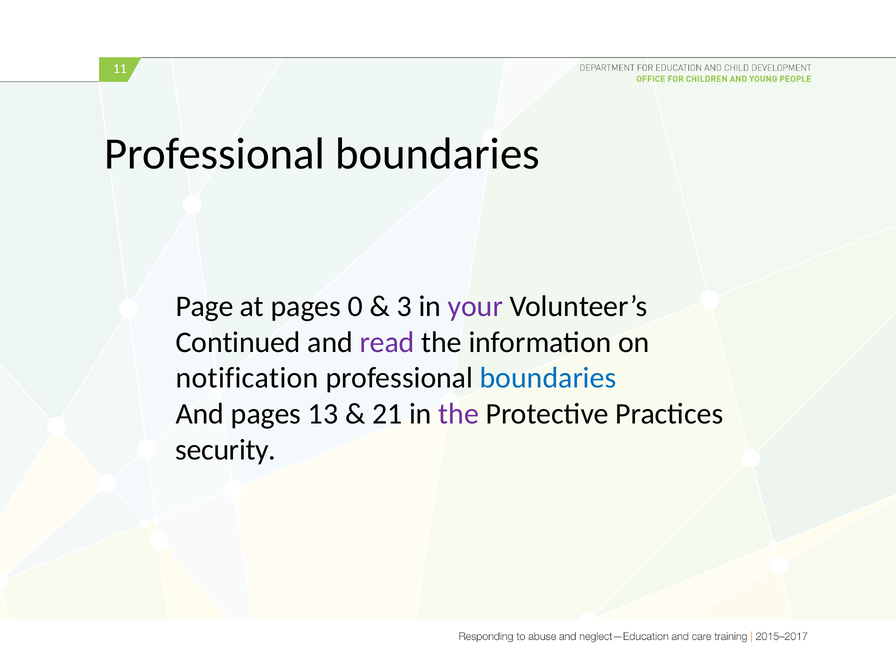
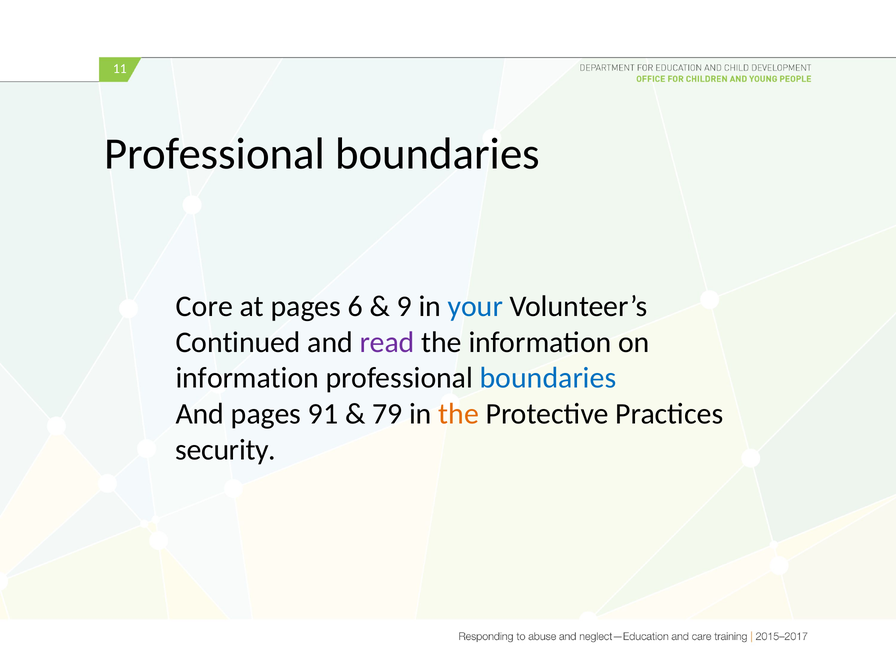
Page: Page -> Core (204, 306)
0: 0 -> 6 (355, 306)
3: 3 -> 9 (404, 306)
your colour: purple -> blue (475, 306)
notification: notification -> information (247, 378)
13: 13 -> 91 (323, 414)
21: 21 -> 79 (387, 414)
the colour: purple -> orange (459, 414)
